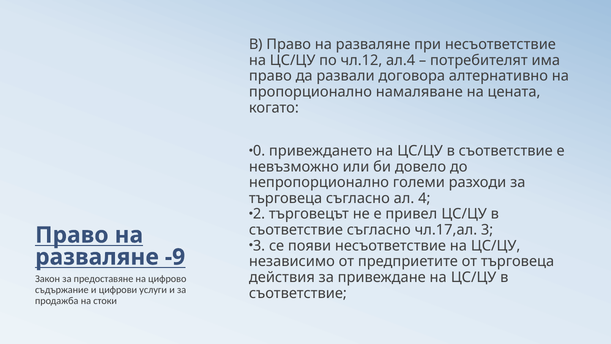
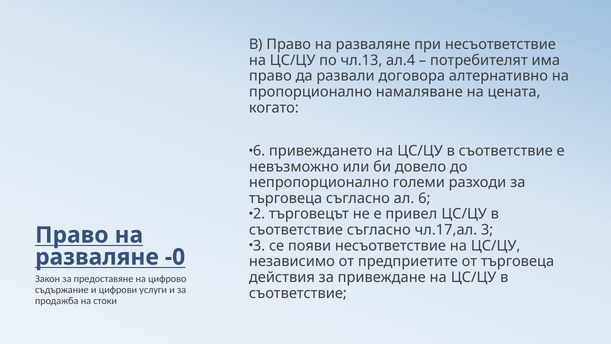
чл.12: чл.12 -> чл.13 (361, 60)
0: 0 -> 6 (259, 151)
ал 4: 4 -> 6 (424, 198)
-9: -9 -> -0 (175, 257)
